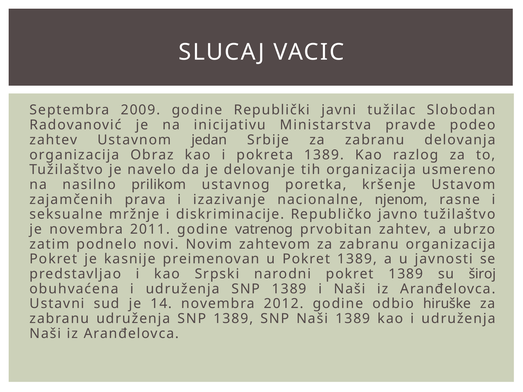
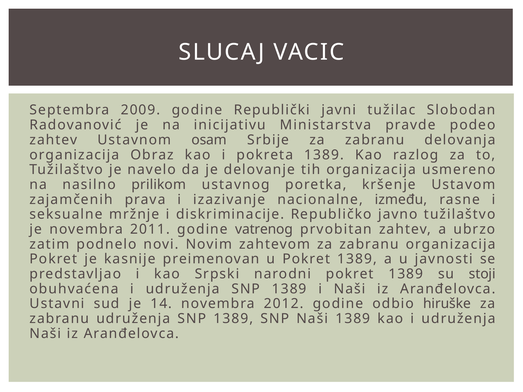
jedan: jedan -> osam (209, 140)
njenom: njenom -> između (401, 200)
široj: široj -> stoji (482, 274)
